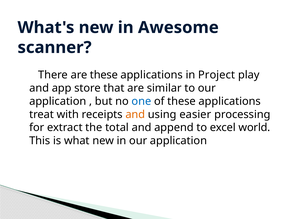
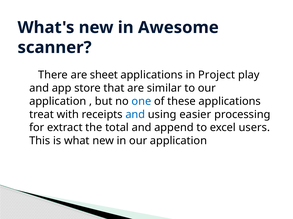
are these: these -> sheet (104, 75)
and colour: orange -> blue (135, 115)
world: world -> users (254, 128)
